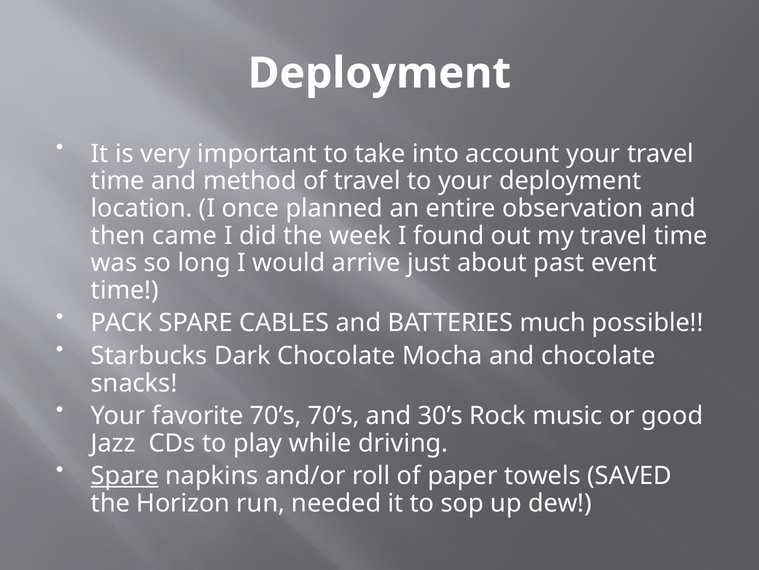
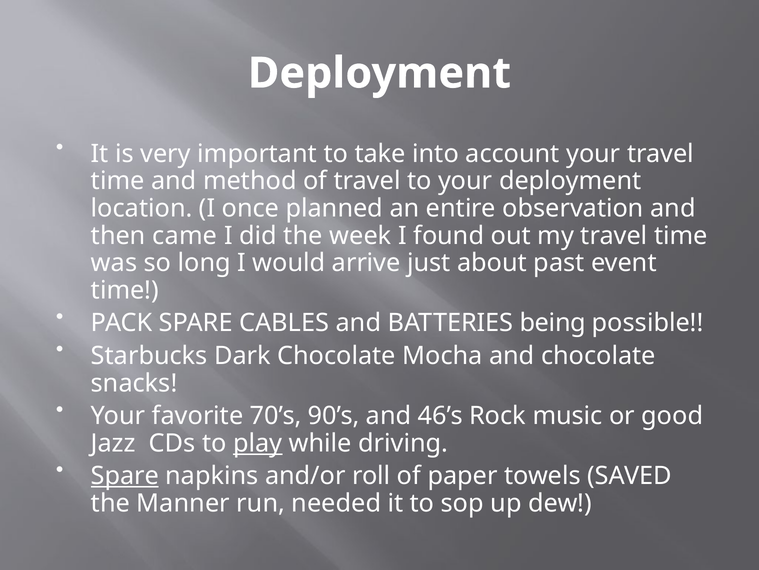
much: much -> being (553, 323)
70’s 70’s: 70’s -> 90’s (334, 415)
30’s: 30’s -> 46’s (440, 415)
play underline: none -> present (258, 443)
Horizon: Horizon -> Manner (183, 503)
